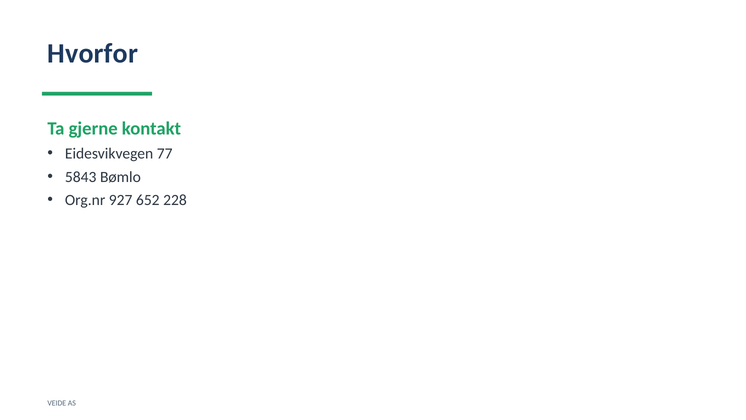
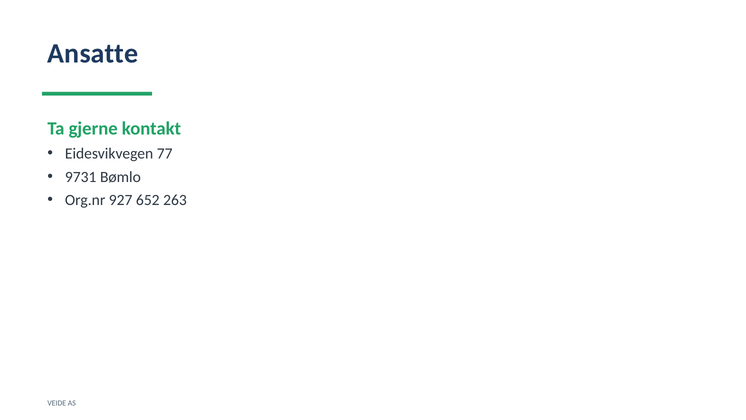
Hvorfor: Hvorfor -> Ansatte (93, 53)
5843: 5843 -> 9731 (81, 177)
228: 228 -> 263 (175, 200)
